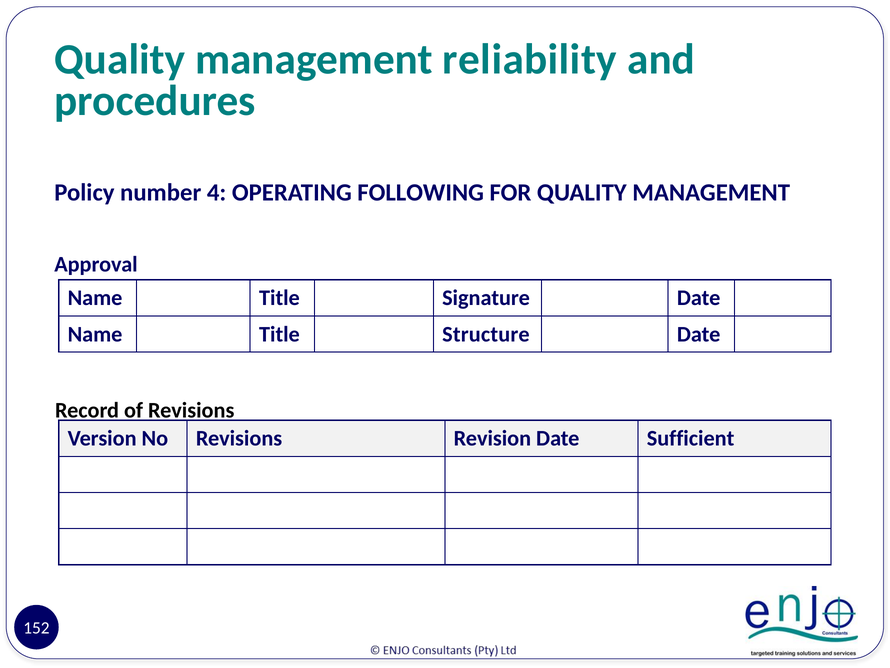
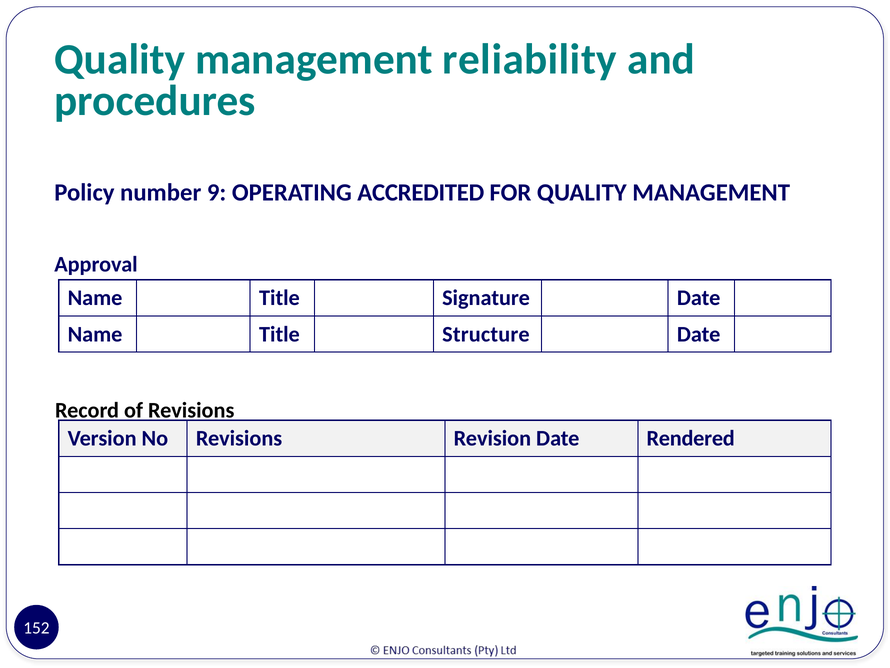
4: 4 -> 9 (217, 192)
FOLLOWING: FOLLOWING -> ACCREDITED (421, 192)
Sufficient: Sufficient -> Rendered (691, 438)
